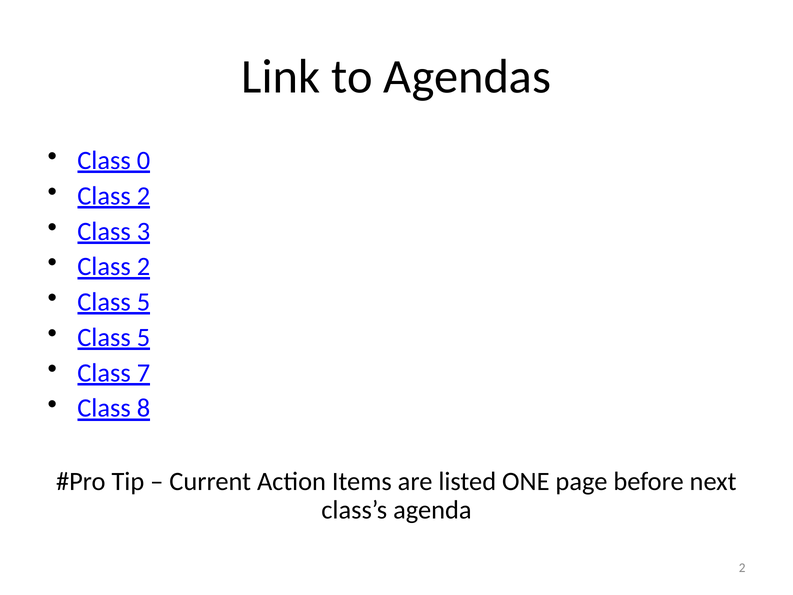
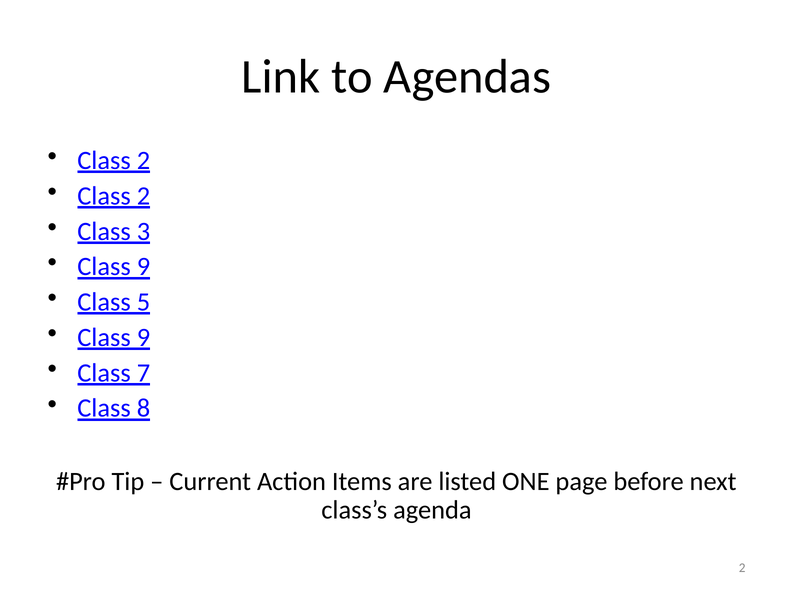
0: 0 -> 2 (143, 160)
2: 2 -> 9 (143, 267)
5: 5 -> 9 (143, 337)
